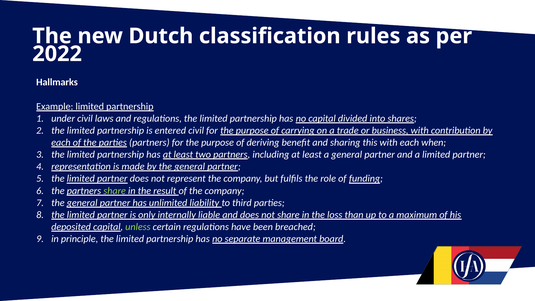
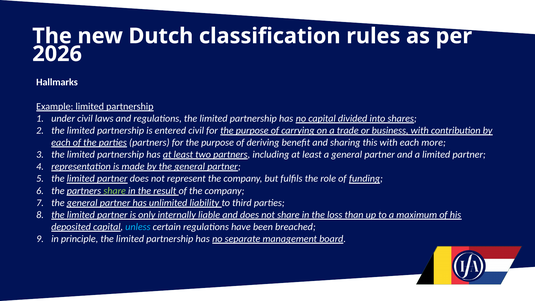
2022: 2022 -> 2026 (57, 54)
when: when -> more (434, 143)
unless colour: light green -> light blue (138, 227)
